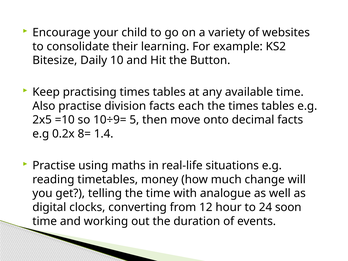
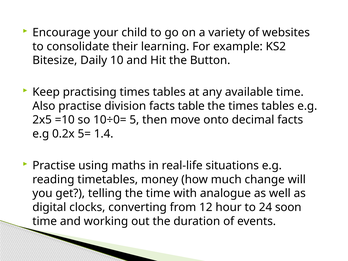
each: each -> table (191, 106)
10÷9=: 10÷9= -> 10÷0= (110, 120)
8=: 8= -> 5= (84, 134)
